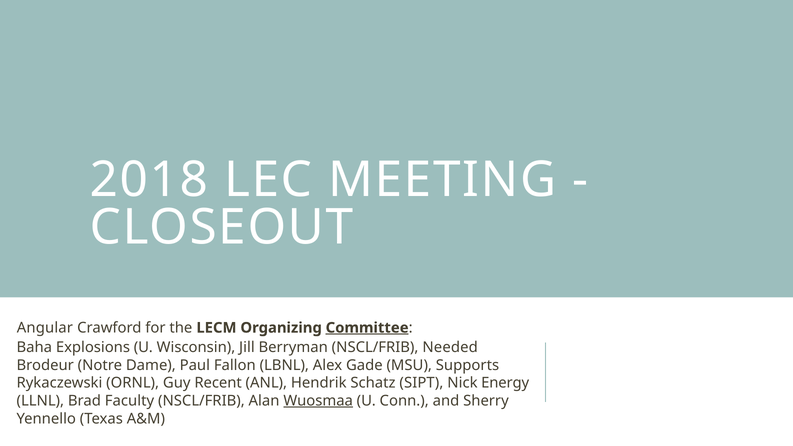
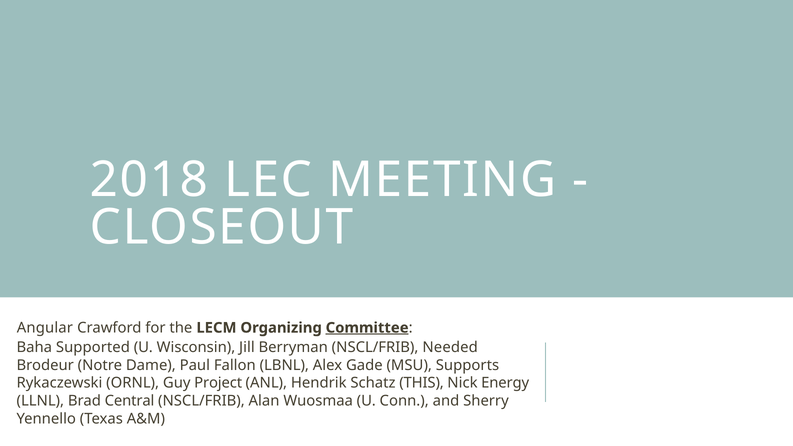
Explosions: Explosions -> Supported (93, 347)
Recent: Recent -> Project (218, 383)
SIPT: SIPT -> THIS (422, 383)
Faculty: Faculty -> Central (130, 401)
Wuosmaa underline: present -> none (318, 401)
